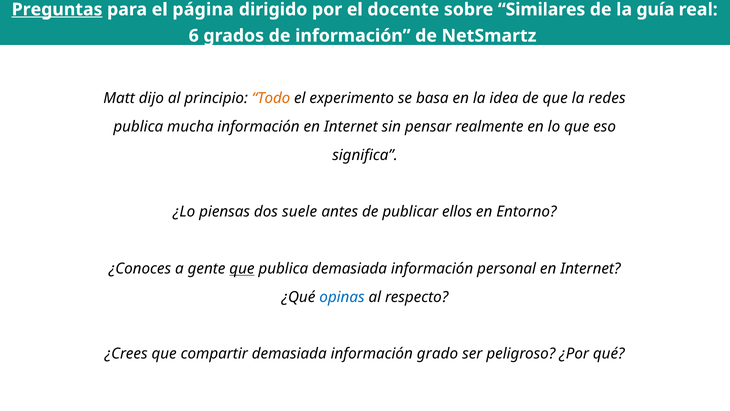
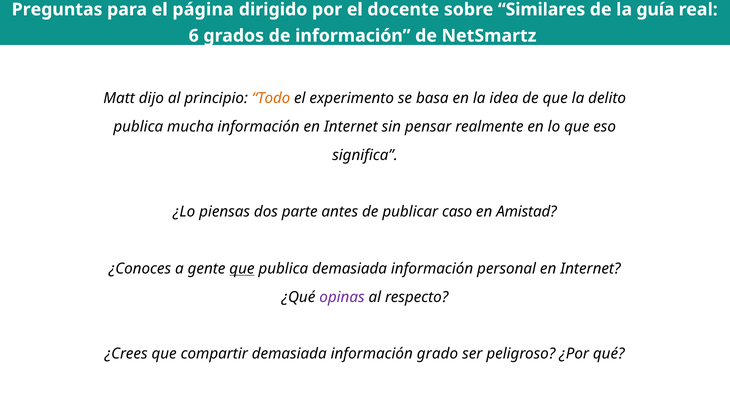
Preguntas underline: present -> none (57, 9)
redes: redes -> delito (607, 98)
suele: suele -> parte (300, 212)
ellos: ellos -> caso (457, 212)
Entorno: Entorno -> Amistad (527, 212)
opinas colour: blue -> purple (342, 297)
